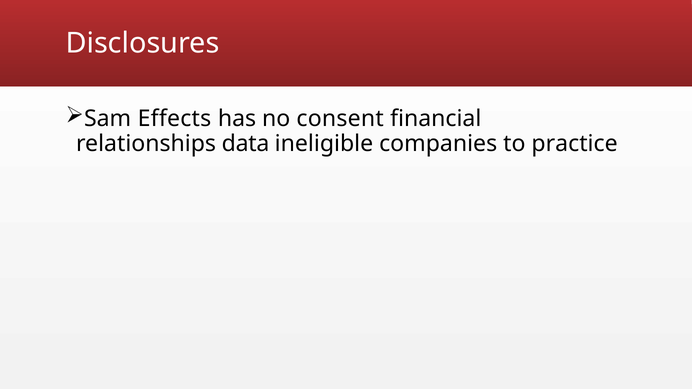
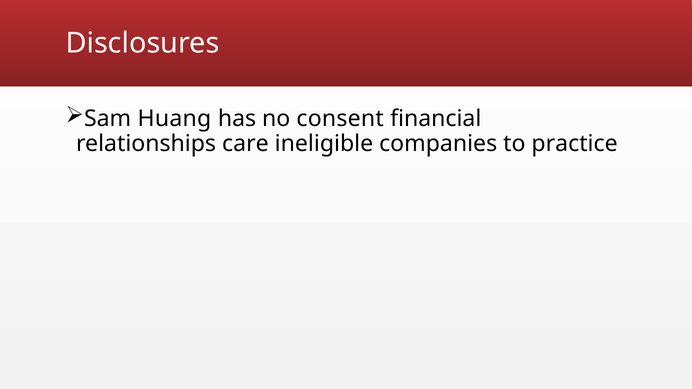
Effects: Effects -> Huang (174, 119)
data: data -> care (245, 144)
